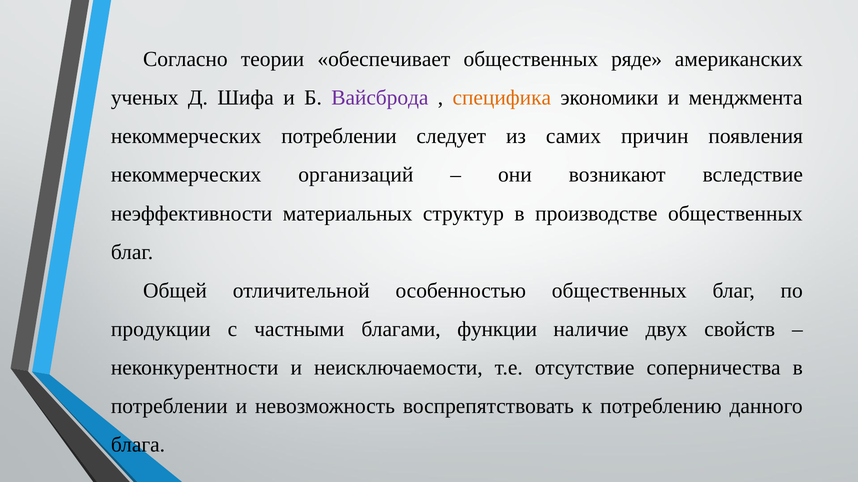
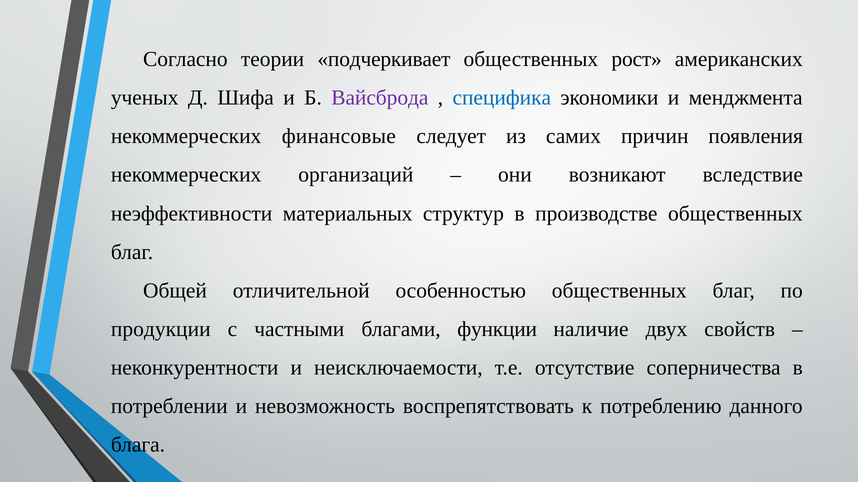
обеспечивает: обеспечивает -> подчеркивает (384, 59)
ряде: ряде -> рост (637, 59)
специфика colour: orange -> blue (502, 98)
некоммерческих потреблении: потреблении -> финансовые (339, 137)
